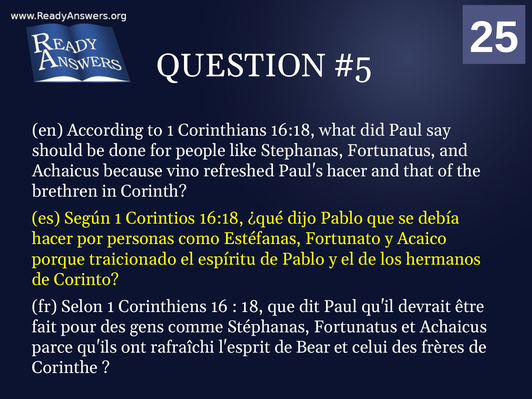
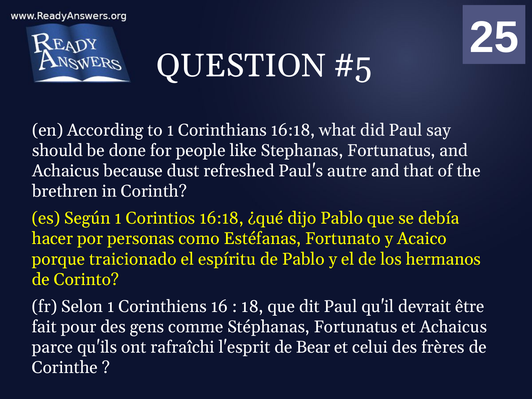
vino: vino -> dust (183, 171)
Paul's hacer: hacer -> autre (347, 171)
